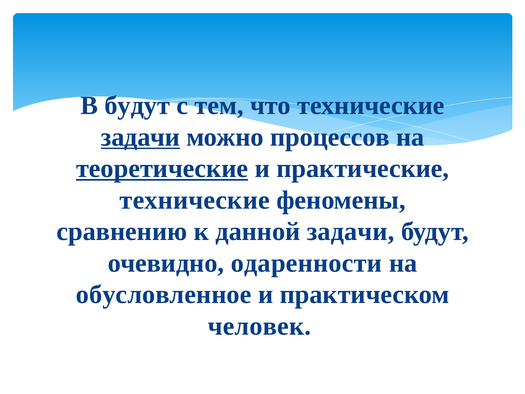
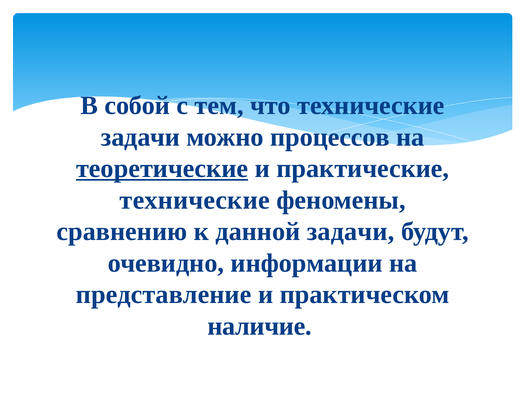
В будут: будут -> собой (137, 105)
задачи underline: present -> none (141, 137)
одаренности: одаренности -> информации (307, 263)
обусловленное: обусловленное -> представление (164, 294)
человек: человек -> наличие (260, 326)
